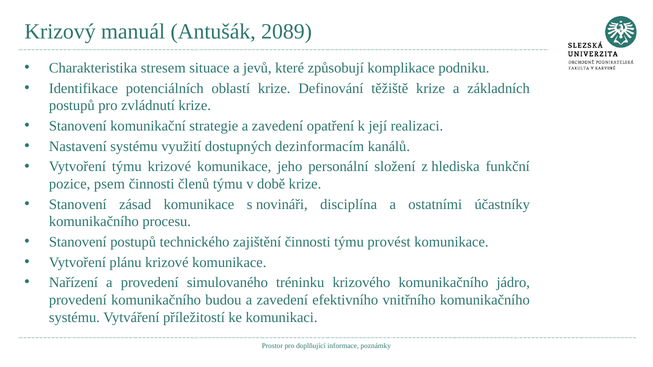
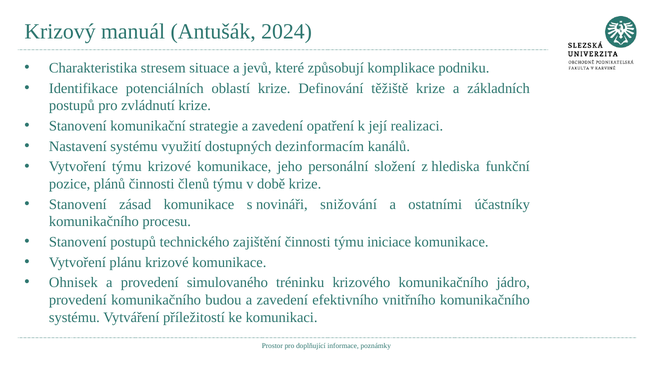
2089: 2089 -> 2024 (287, 32)
psem: psem -> plánů (110, 184)
disciplína: disciplína -> snižování (349, 204)
provést: provést -> iniciace (389, 242)
Nařízení: Nařízení -> Ohnisek (73, 283)
